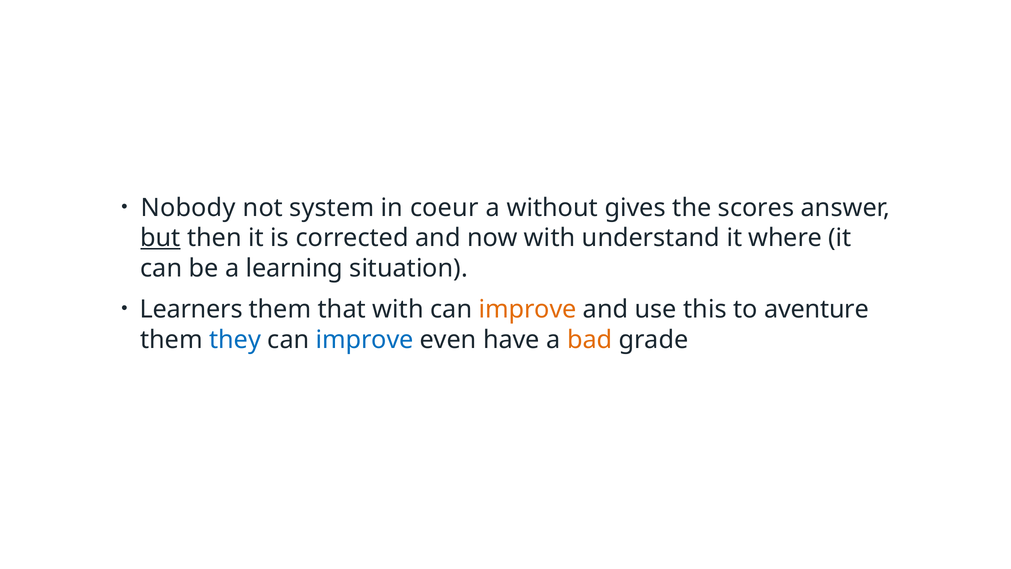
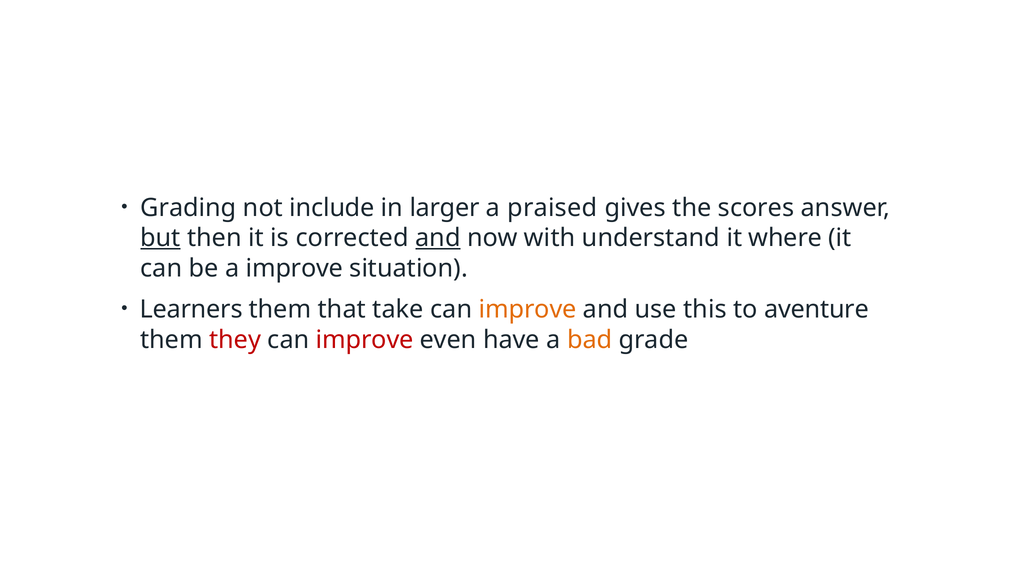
Nobody: Nobody -> Grading (188, 208)
system: system -> include (332, 208)
coeur: coeur -> larger (445, 208)
without: without -> praised (552, 208)
and underline: none -> present (438, 238)
a learning: learning -> improve (294, 268)
that with: with -> take (398, 309)
they colour: blue -> red (235, 339)
improve colour: blue -> red (365, 339)
